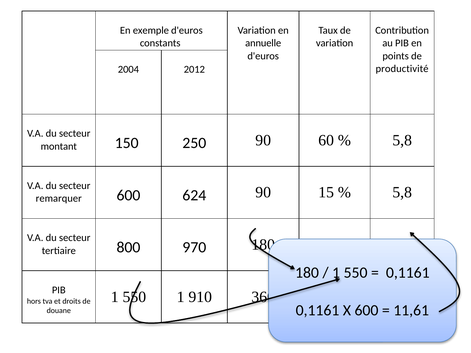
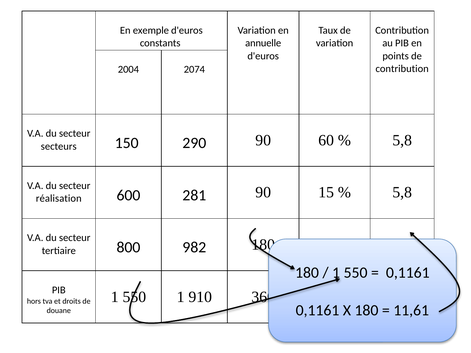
productivité: productivité -> contribution (402, 69)
2012: 2012 -> 2074 (194, 70)
montant: montant -> secteurs (59, 146)
250: 250 -> 290 (194, 143)
remarquer: remarquer -> réalisation (59, 199)
624: 624 -> 281 (194, 195)
970: 970 -> 982 (194, 248)
X 600: 600 -> 180 (366, 311)
